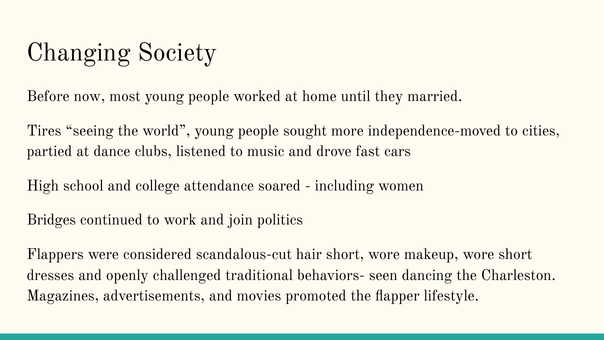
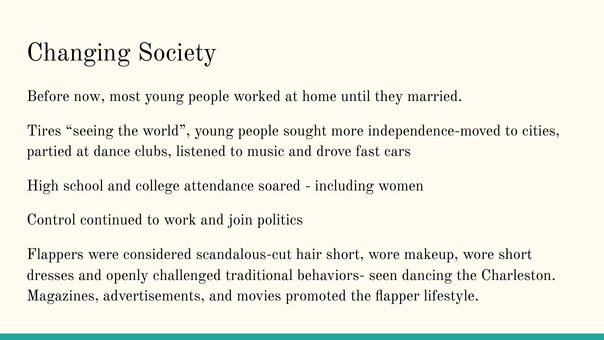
Bridges: Bridges -> Control (51, 220)
